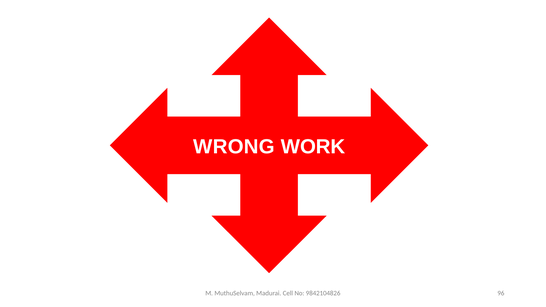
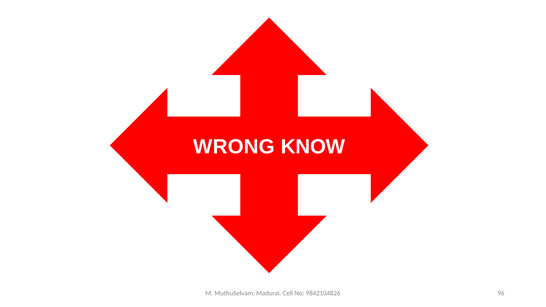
WORK: WORK -> KNOW (313, 147)
